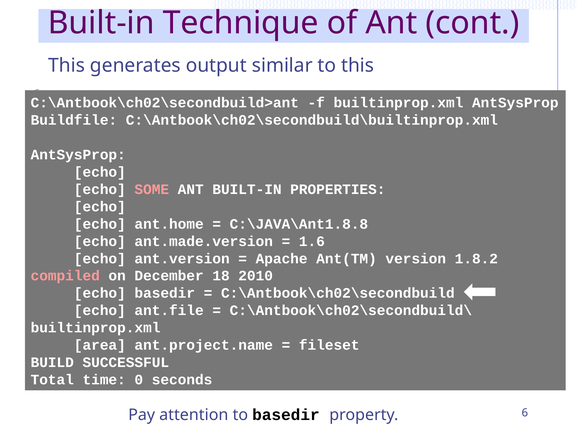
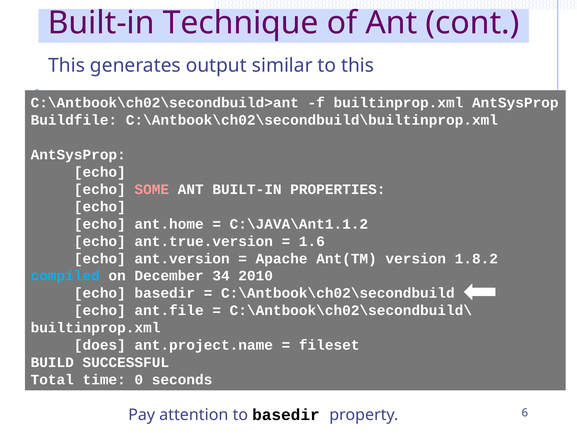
C:\JAVA\Ant1.8.8: C:\JAVA\Ant1.8.8 -> C:\JAVA\Ant1.1.2 (299, 224)
ant.made.version: ant.made.version -> ant.true.version (204, 241)
compiled colour: pink -> light blue (65, 276)
18: 18 -> 34 (221, 276)
area: area -> does (100, 345)
